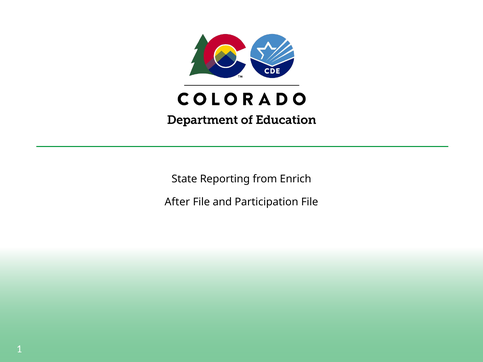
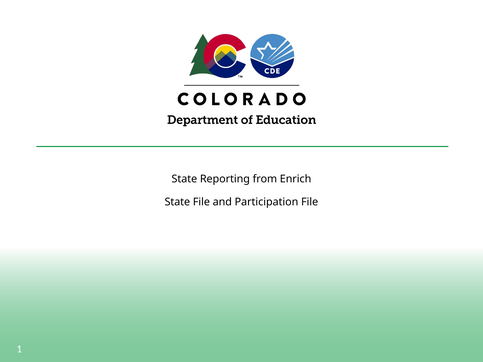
After: After -> State (177, 202)
